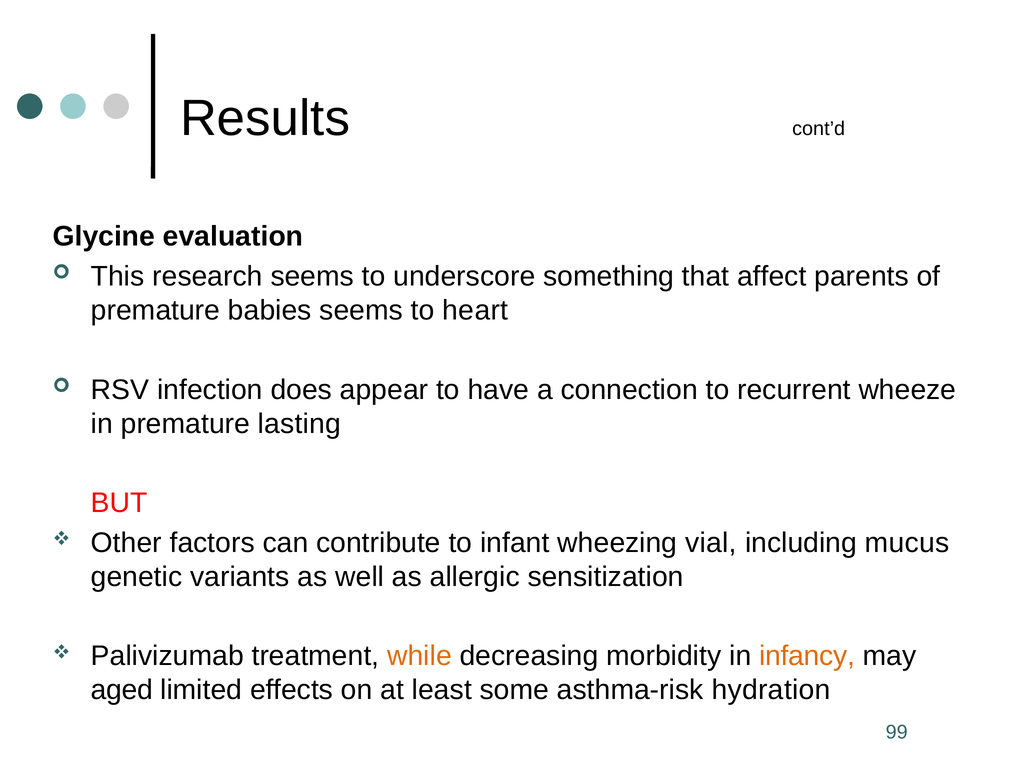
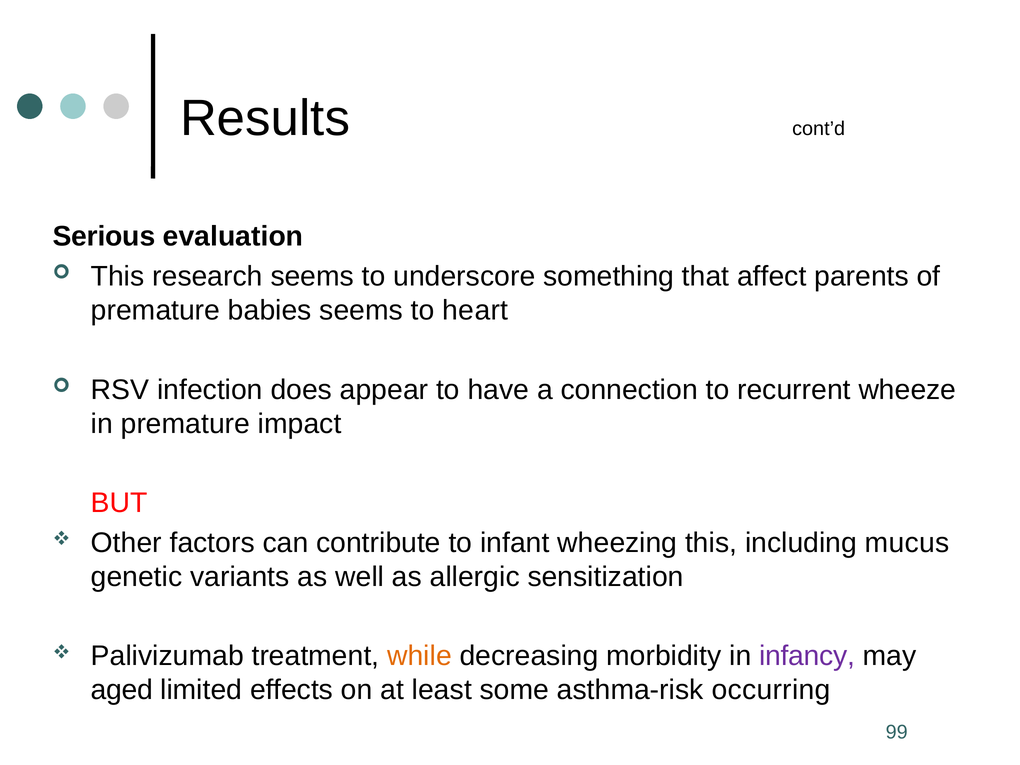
Glycine: Glycine -> Serious (104, 237)
lasting: lasting -> impact (300, 424)
wheezing vial: vial -> this (711, 543)
infancy colour: orange -> purple (807, 656)
hydration: hydration -> occurring (771, 690)
